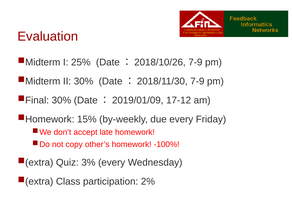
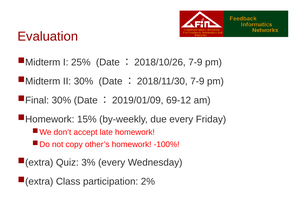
17-12: 17-12 -> 69-12 (179, 100)
